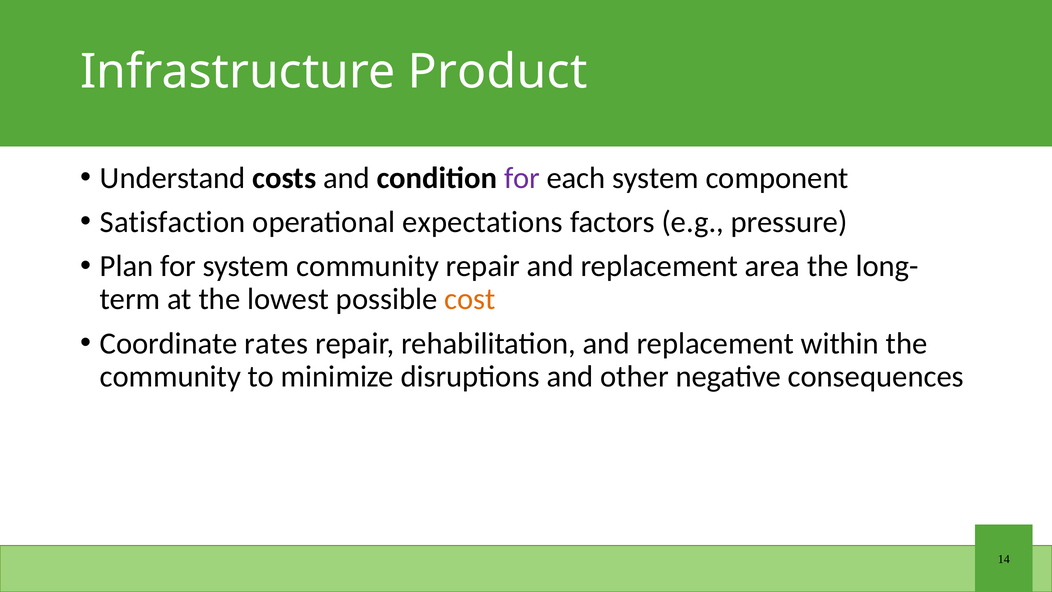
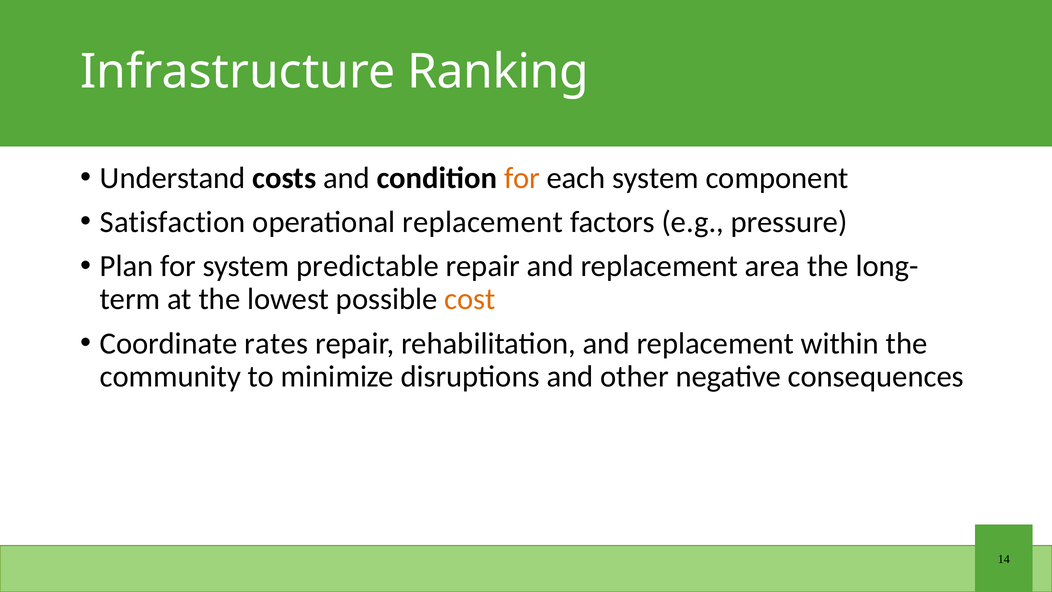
Product: Product -> Ranking (498, 72)
for colour: purple -> orange (522, 178)
operational expectations: expectations -> replacement (483, 222)
system community: community -> predictable (367, 266)
